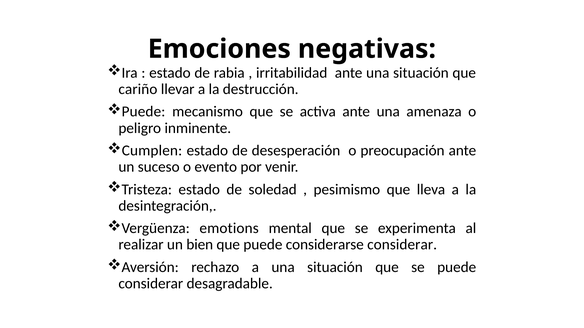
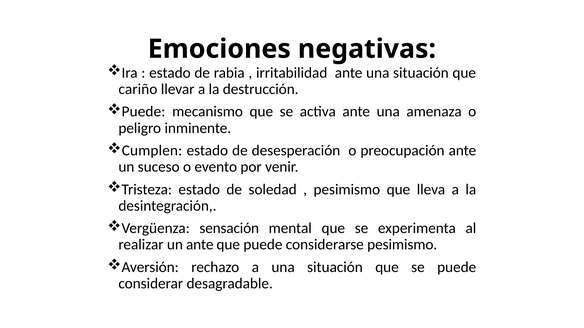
emotions: emotions -> sensación (229, 229)
un bien: bien -> ante (200, 245)
considerarse considerar: considerar -> pesimismo (402, 245)
